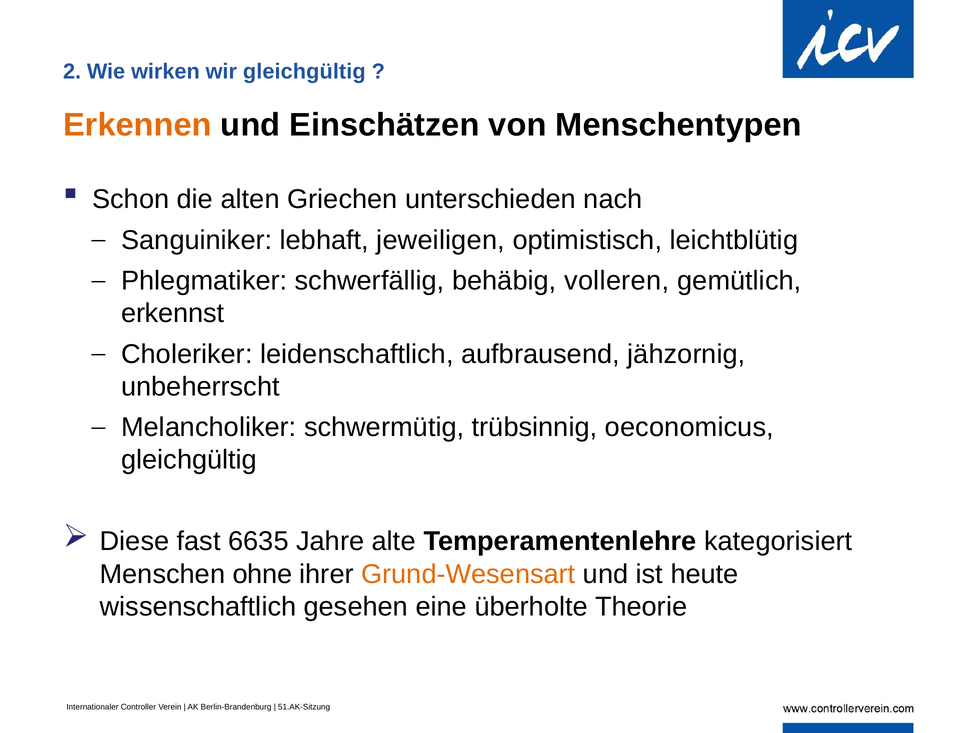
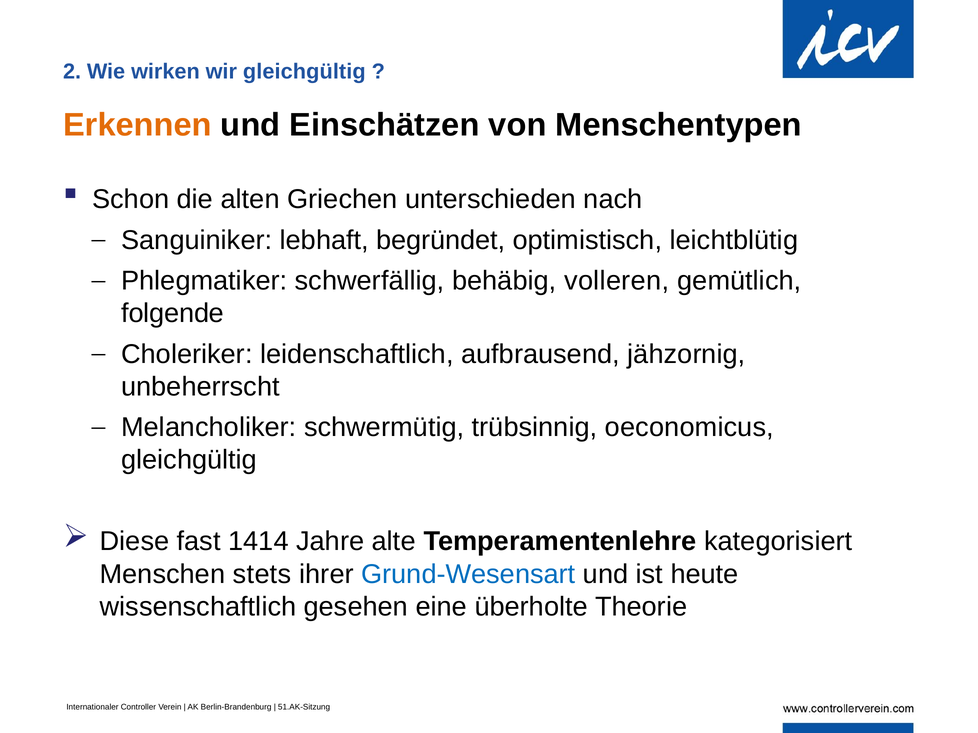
jeweiligen: jeweiligen -> begründet (441, 240)
erkennst: erkennst -> folgende (173, 314)
6635: 6635 -> 1414 (258, 542)
ohne: ohne -> stets (262, 574)
Grund-Wesensart colour: orange -> blue (468, 574)
